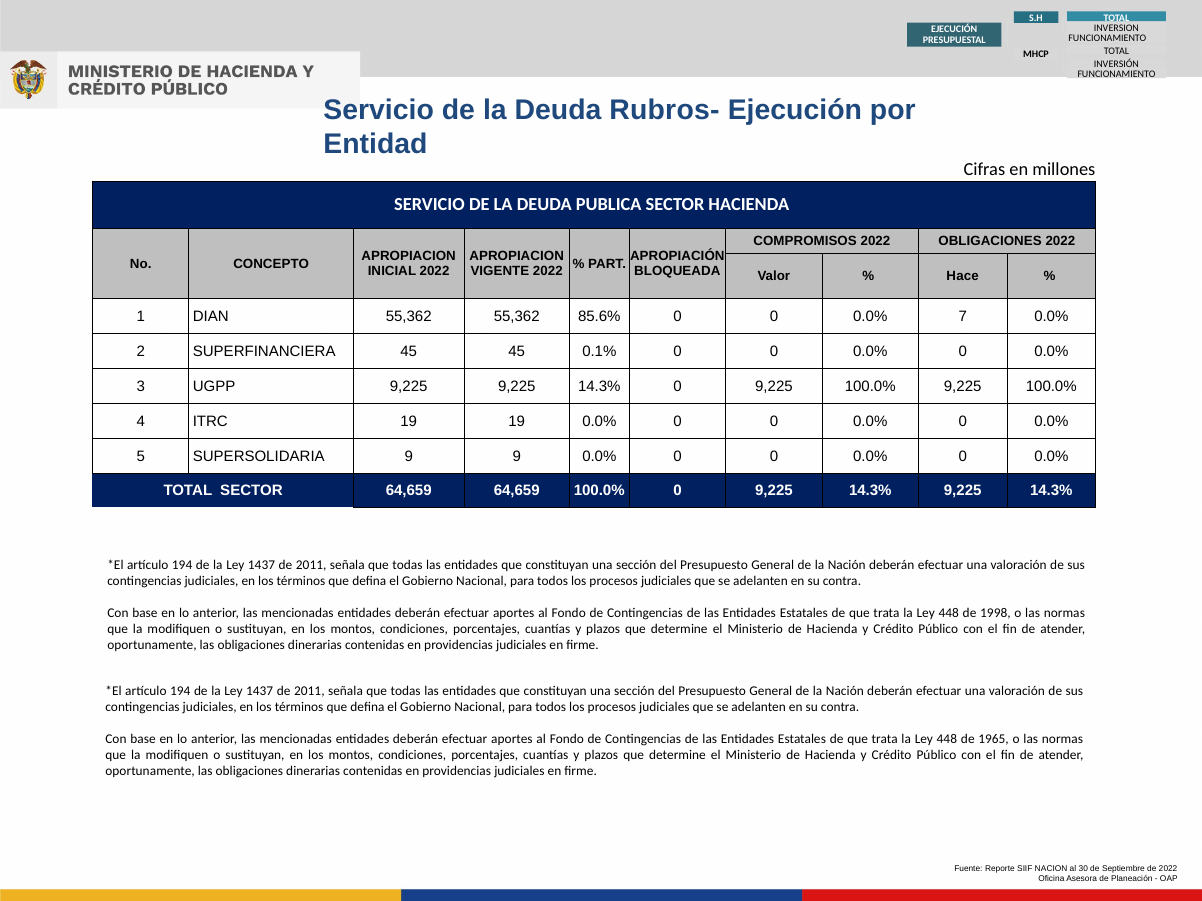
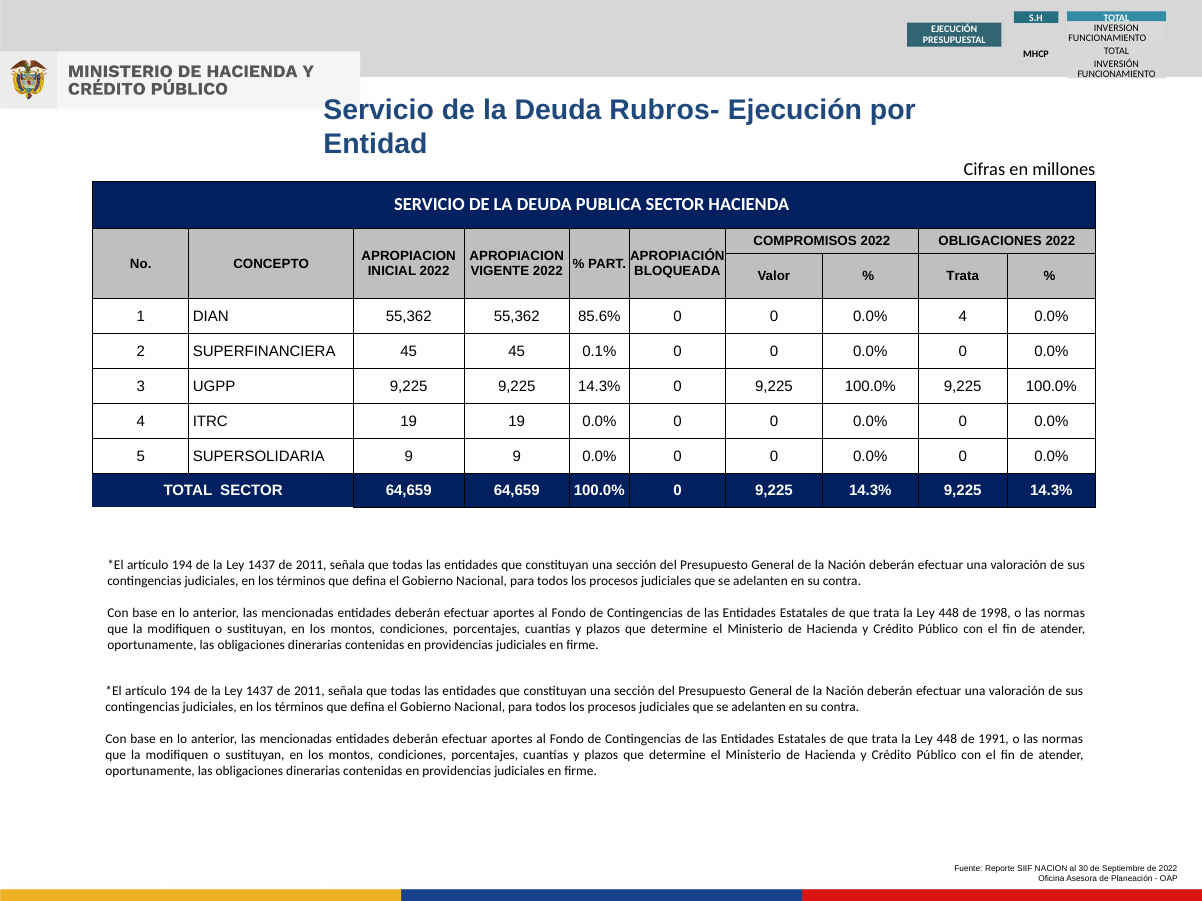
Hace: Hace -> Trata (963, 276)
0.0% 7: 7 -> 4 (963, 316)
1965: 1965 -> 1991 (994, 739)
